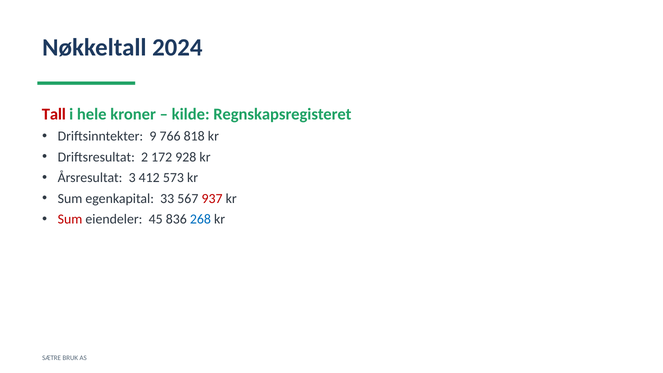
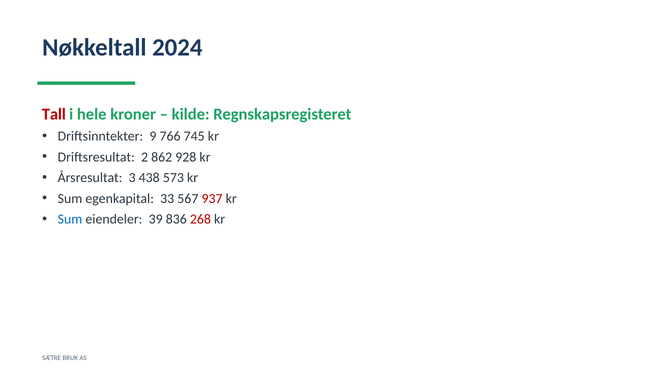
818: 818 -> 745 (194, 136)
172: 172 -> 862 (162, 157)
412: 412 -> 438 (149, 178)
Sum colour: red -> blue (70, 219)
45: 45 -> 39 (156, 219)
268 colour: blue -> red (200, 219)
